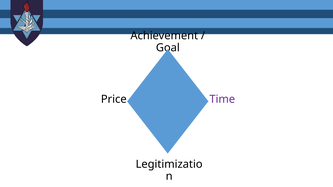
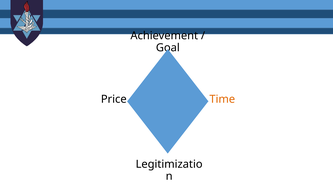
Time colour: purple -> orange (222, 99)
